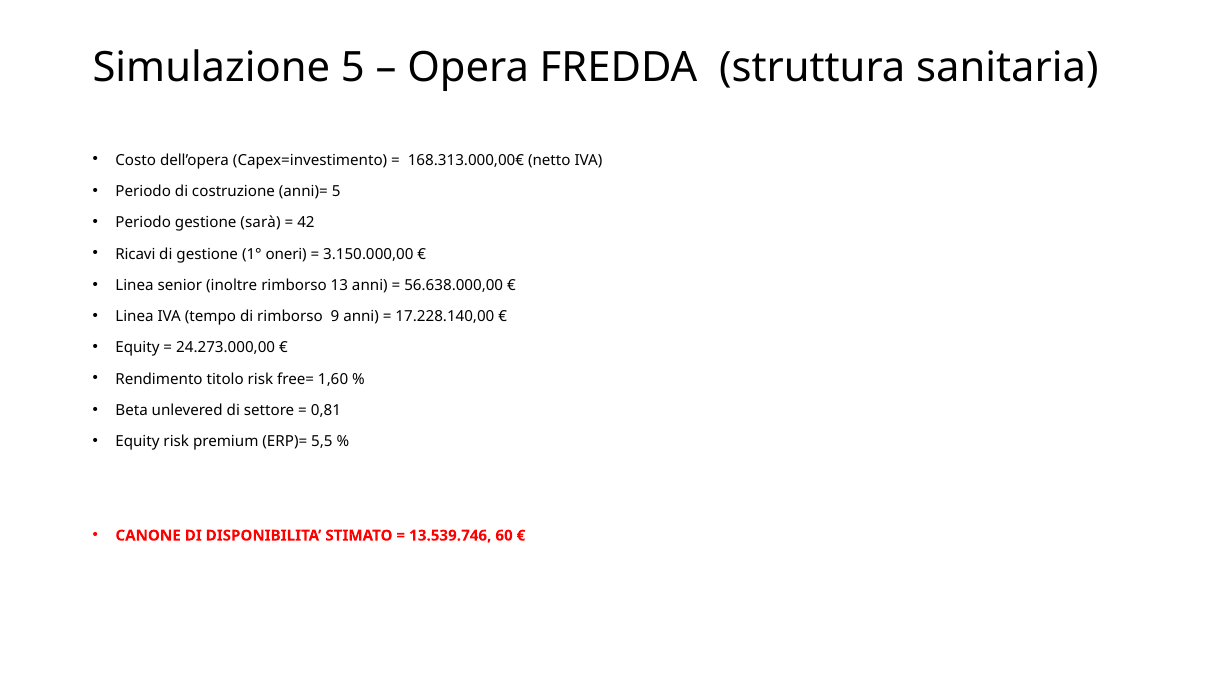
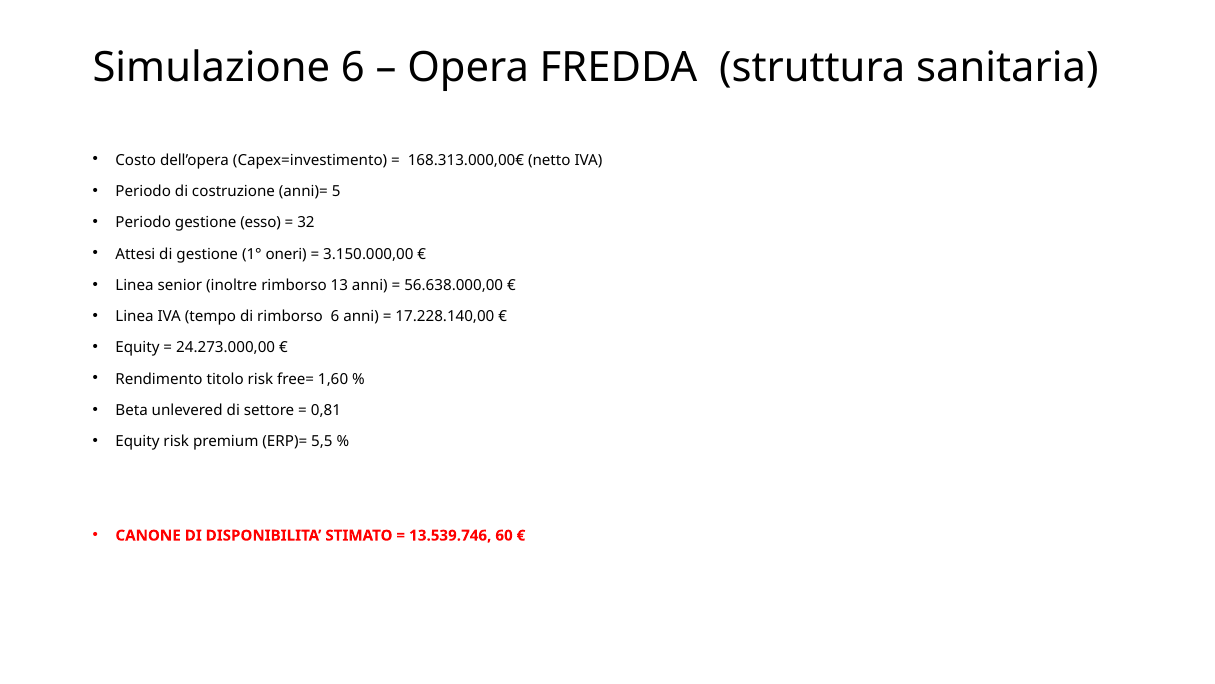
Simulazione 5: 5 -> 6 (353, 68)
sarà: sarà -> esso (261, 223)
42: 42 -> 32 (306, 223)
Ricavi: Ricavi -> Attesi (135, 254)
rimborso 9: 9 -> 6 (335, 316)
